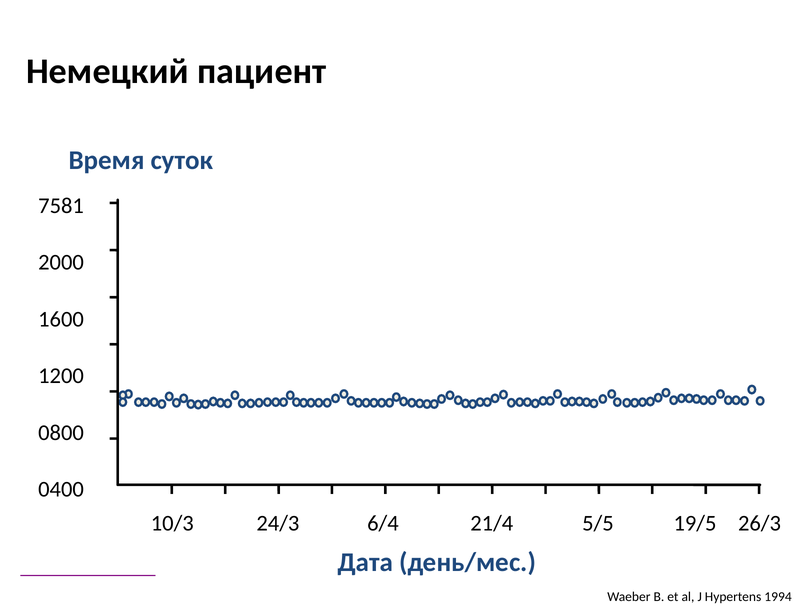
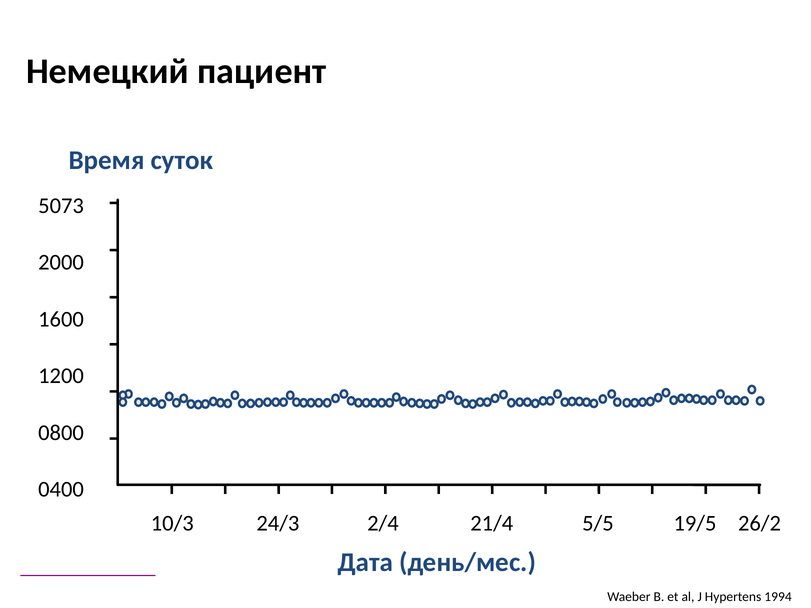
7581: 7581 -> 5073 (61, 206)
6/4: 6/4 -> 2/4 (383, 524)
26/3: 26/3 -> 26/2 (759, 524)
